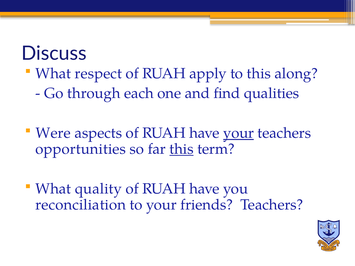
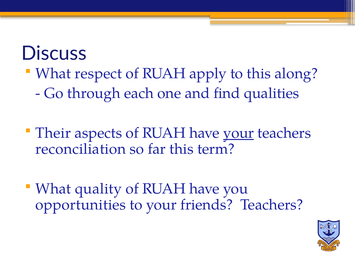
Were: Were -> Their (53, 133)
opportunities: opportunities -> reconciliation (81, 149)
this underline: present -> none (182, 149)
reconciliation: reconciliation -> opportunities (81, 205)
